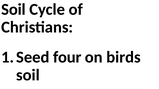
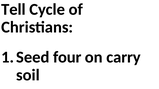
Soil: Soil -> Tell (13, 9)
birds: birds -> carry (124, 57)
